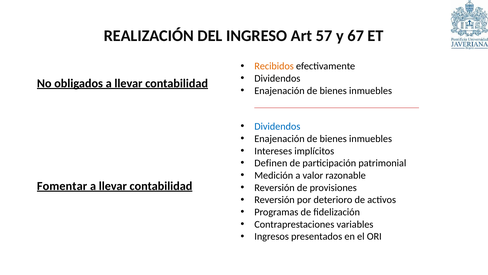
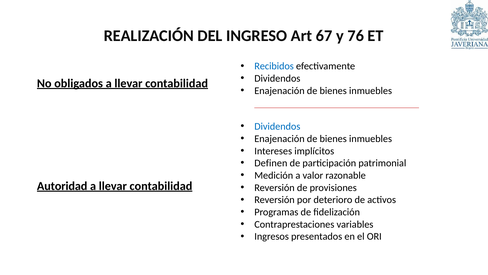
57: 57 -> 67 (324, 36)
67: 67 -> 76 (356, 36)
Recibidos colour: orange -> blue (274, 66)
Fomentar: Fomentar -> Autoridad (62, 186)
